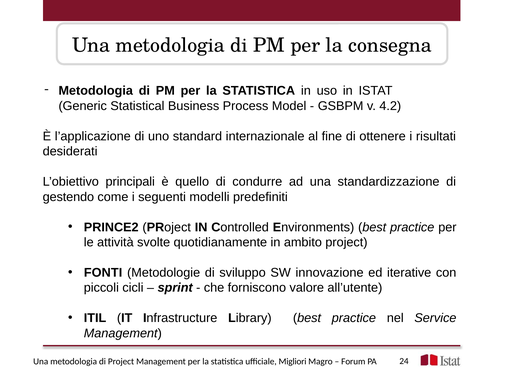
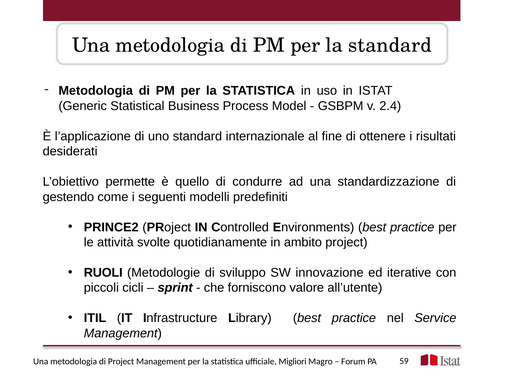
la consegna: consegna -> standard (390, 45)
4.2: 4.2 -> 2.4 (390, 106)
principali: principali -> permette (130, 182)
FONTI: FONTI -> RUOLI (103, 273)
24: 24 -> 59 (404, 362)
